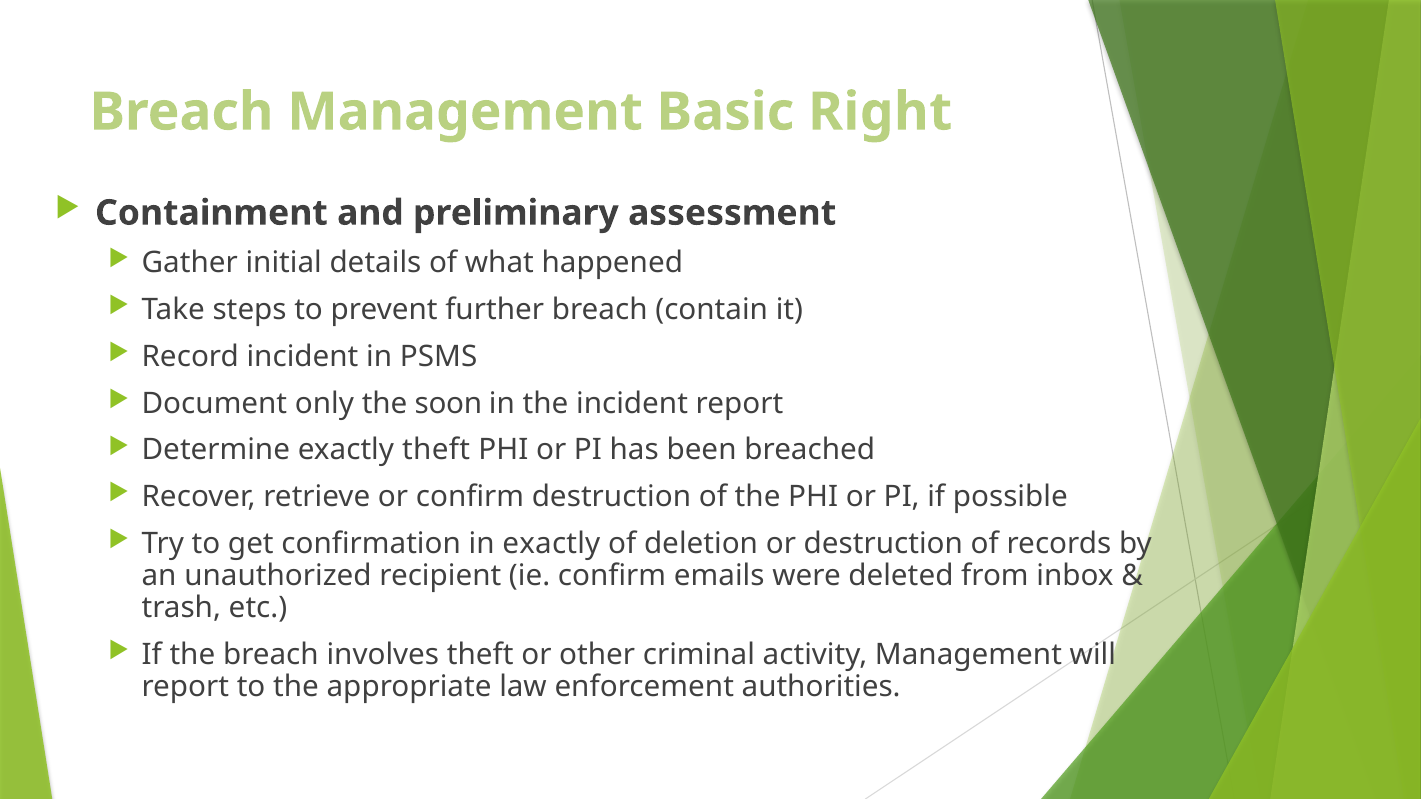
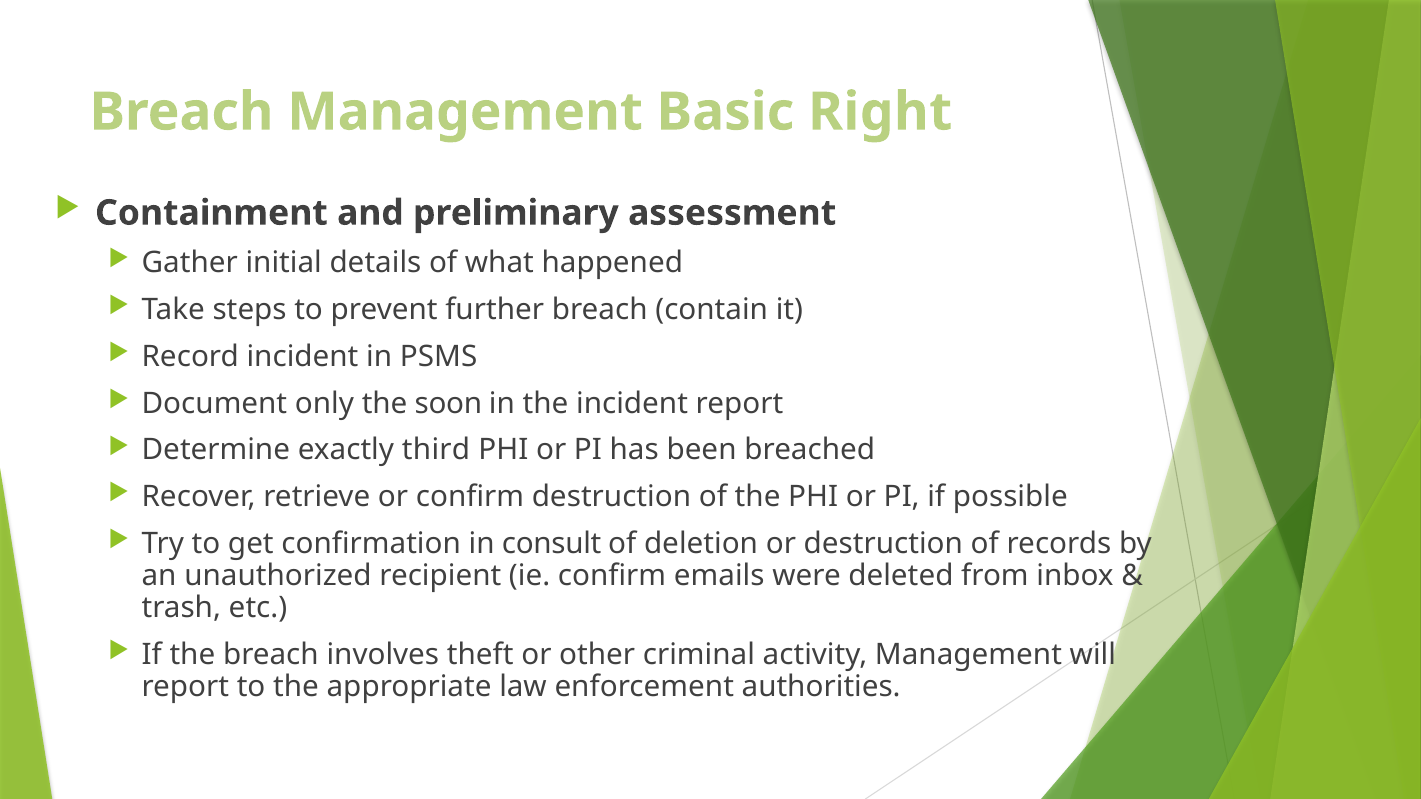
exactly theft: theft -> third (436, 450)
in exactly: exactly -> consult (552, 544)
